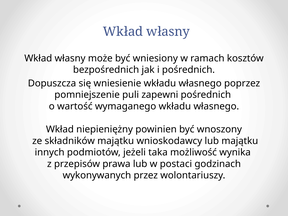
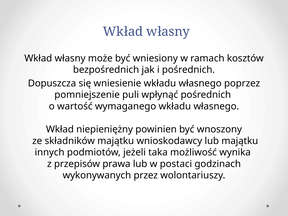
zapewni: zapewni -> wpłynąć (160, 95)
